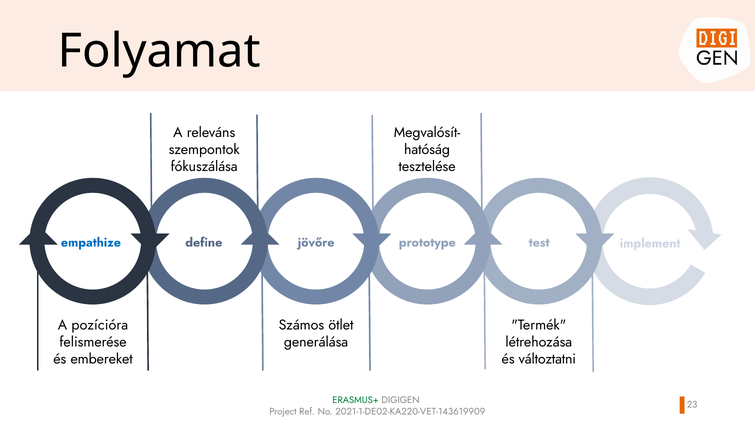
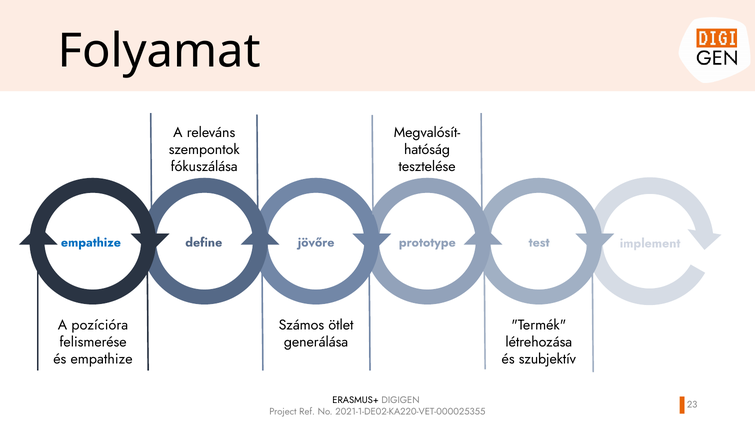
és embereket: embereket -> empathize (102, 359)
változtatni: változtatni -> szubjektív (547, 359)
ERASMUS+ colour: green -> black (356, 400)
2021-1-DE02-KA220-VET-143619909: 2021-1-DE02-KA220-VET-143619909 -> 2021-1-DE02-KA220-VET-000025355 (410, 411)
